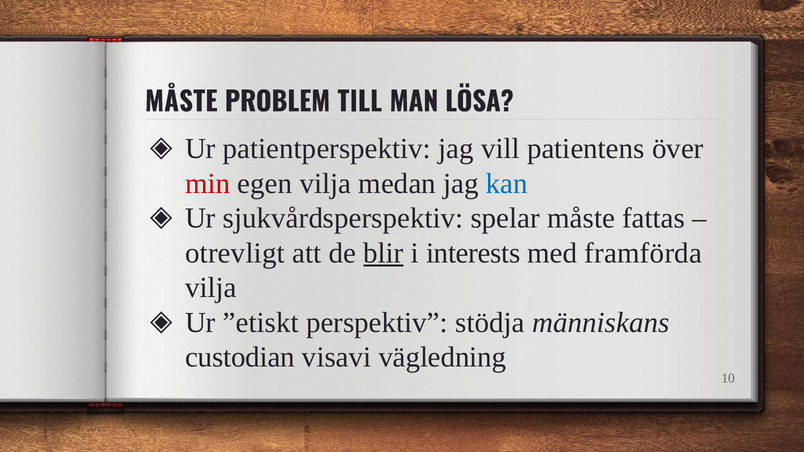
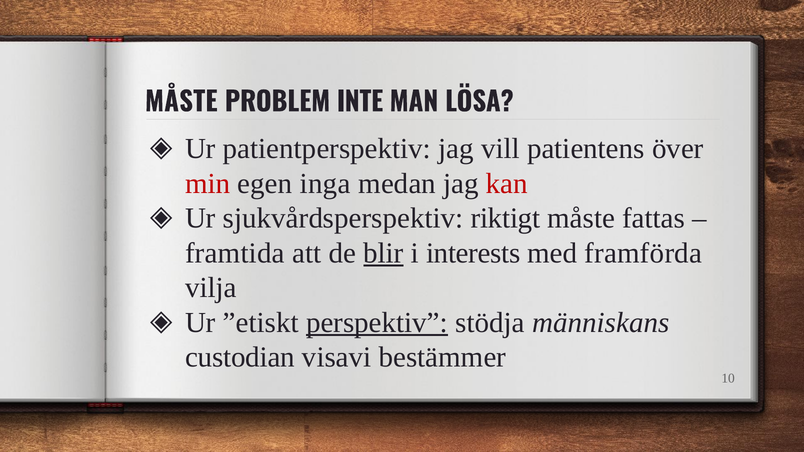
TILL: TILL -> INTE (360, 103)
egen vilja: vilja -> inga (325, 184)
kan colour: blue -> red (507, 184)
spelar: spelar -> riktigt (505, 218)
otrevligt: otrevligt -> framtida (235, 253)
perspektiv underline: none -> present (377, 323)
vägledning: vägledning -> bestämmer (442, 358)
